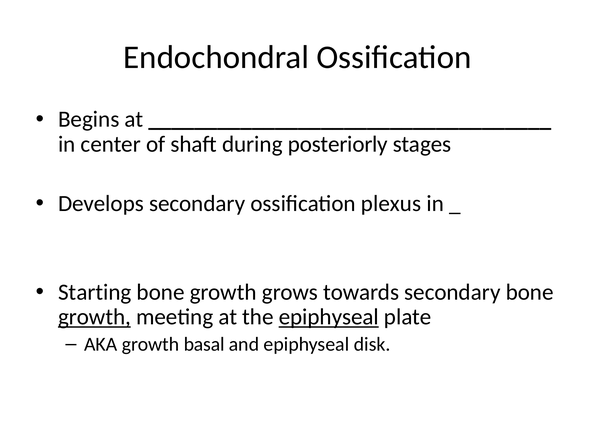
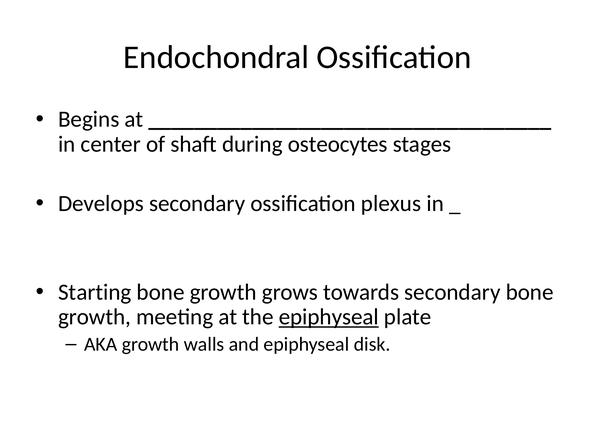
posteriorly: posteriorly -> osteocytes (338, 144)
growth underline: present -> none (94, 317)
basal: basal -> walls (204, 344)
